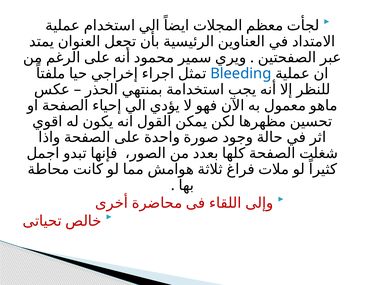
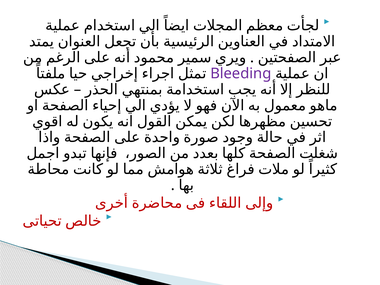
Bleeding colour: blue -> purple (241, 73)
